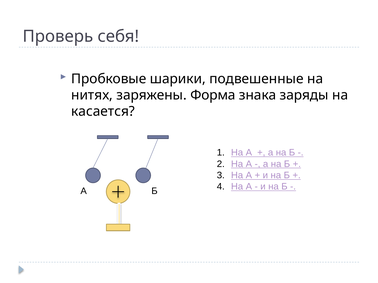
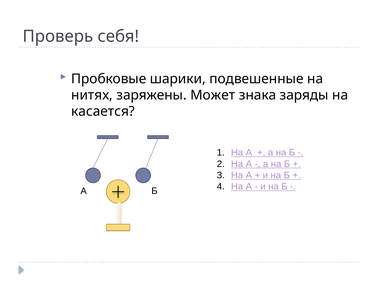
Форма: Форма -> Может (213, 95)
